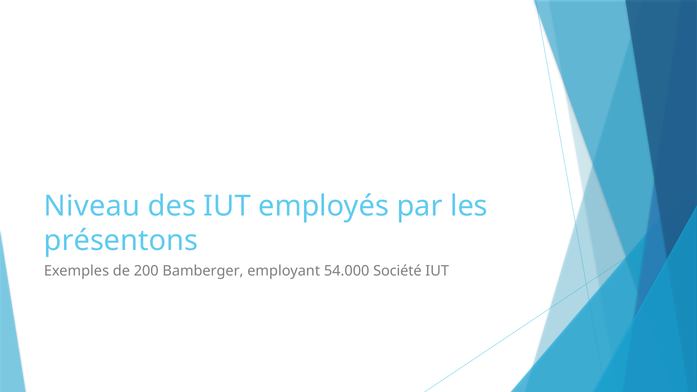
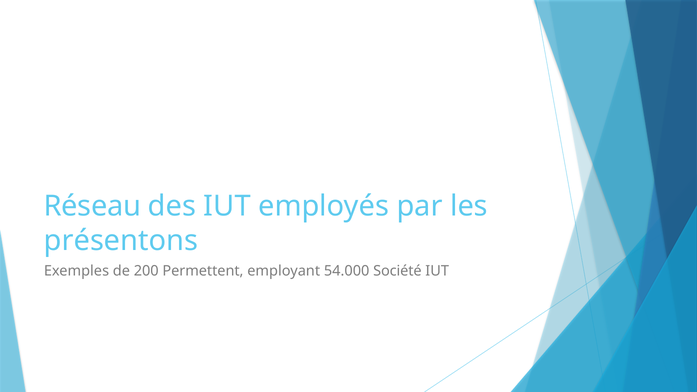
Niveau: Niveau -> Réseau (92, 206)
Bamberger: Bamberger -> Permettent (203, 271)
